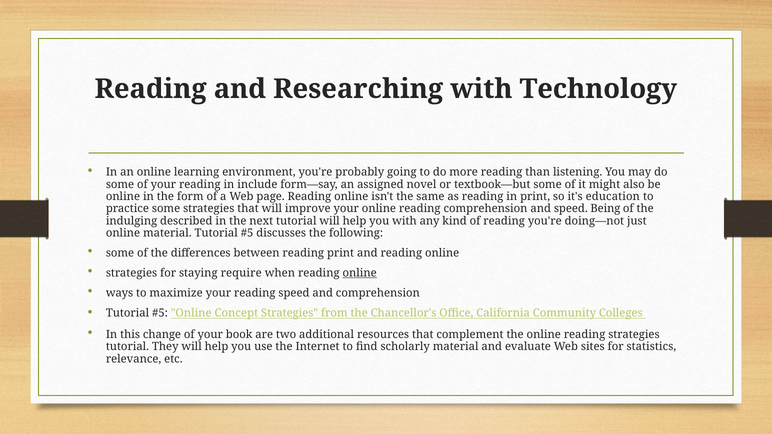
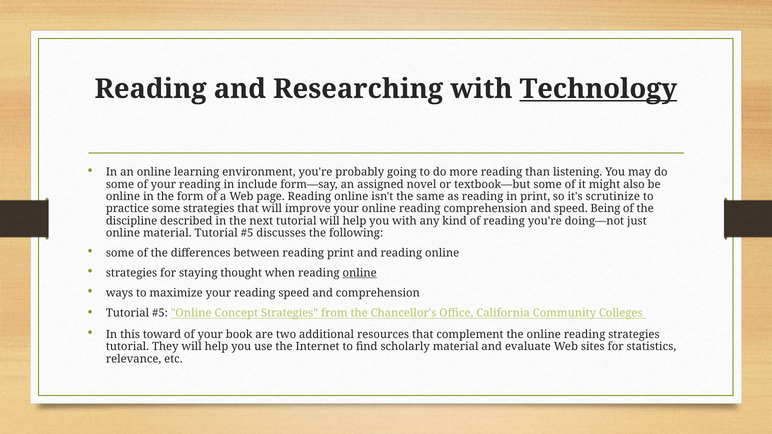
Technology underline: none -> present (598, 89)
education: education -> scrutinize (613, 197)
indulging: indulging -> discipline (132, 221)
require: require -> thought (241, 273)
change: change -> toward (162, 335)
